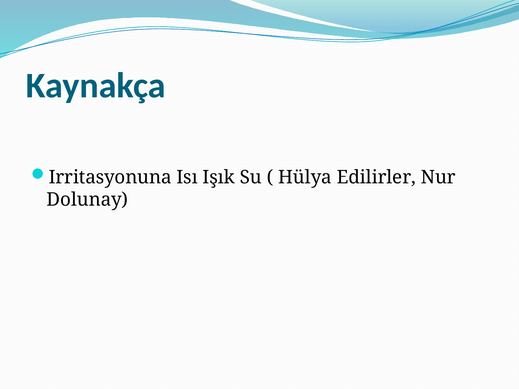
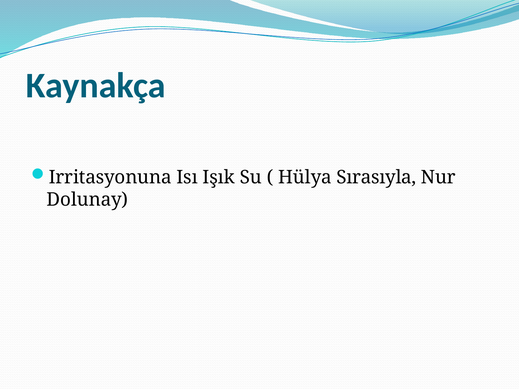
Edilirler: Edilirler -> Sırasıyla (376, 177)
